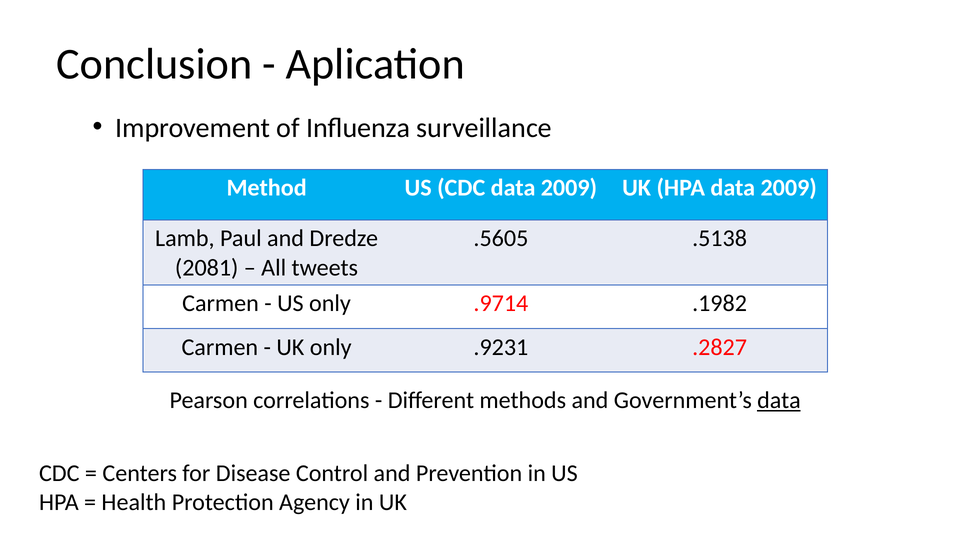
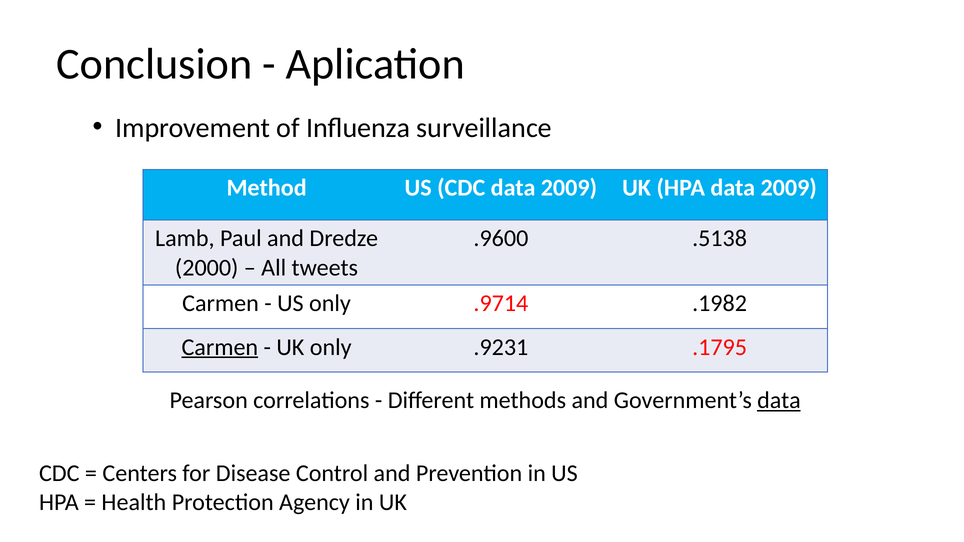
.5605: .5605 -> .9600 (501, 239)
2081: 2081 -> 2000 (207, 268)
Carmen underline: none -> present (220, 347)
.2827: .2827 -> .1795 (720, 347)
